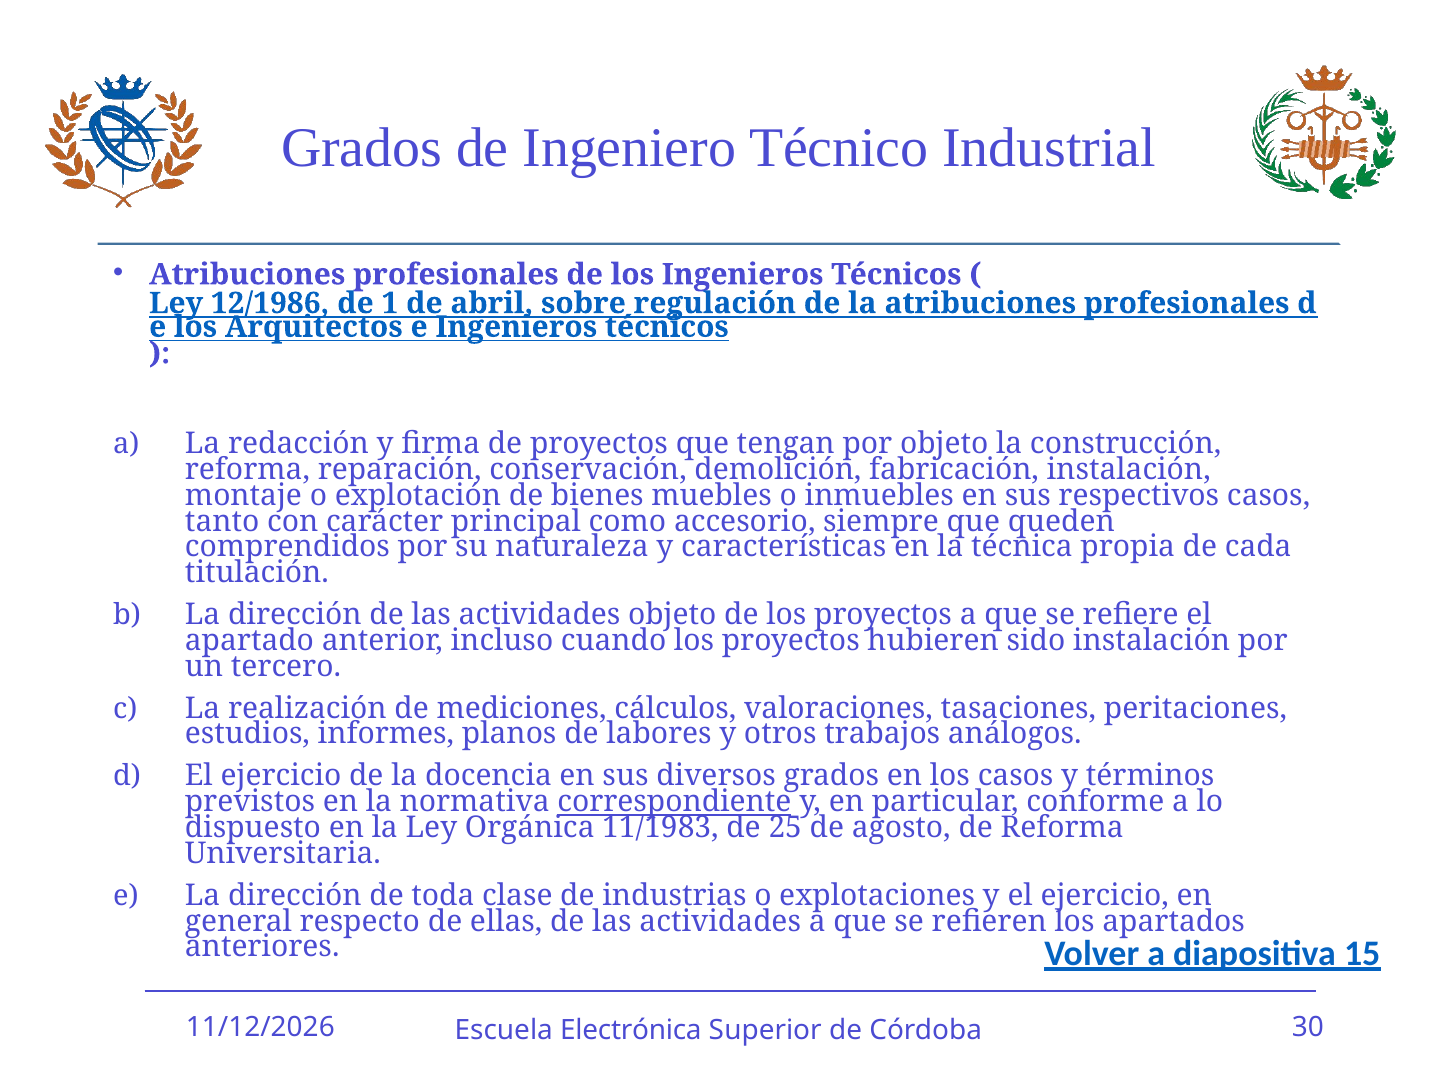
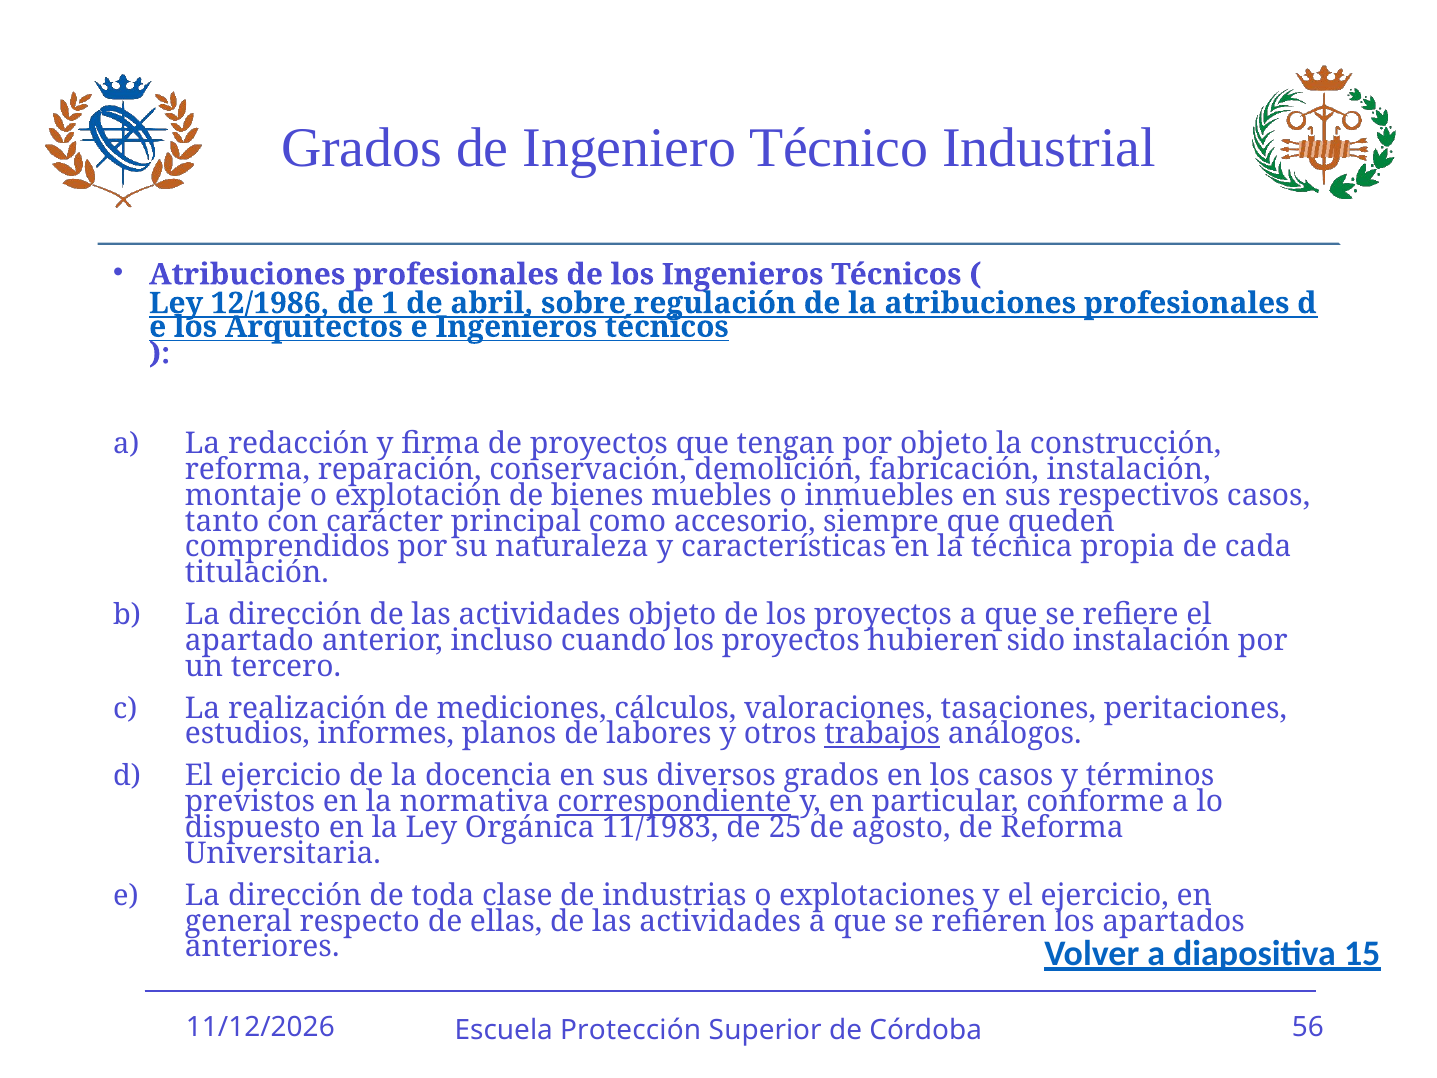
trabajos underline: none -> present (882, 734)
Electrónica: Electrónica -> Protección (631, 1030)
30: 30 -> 56 (1308, 1027)
